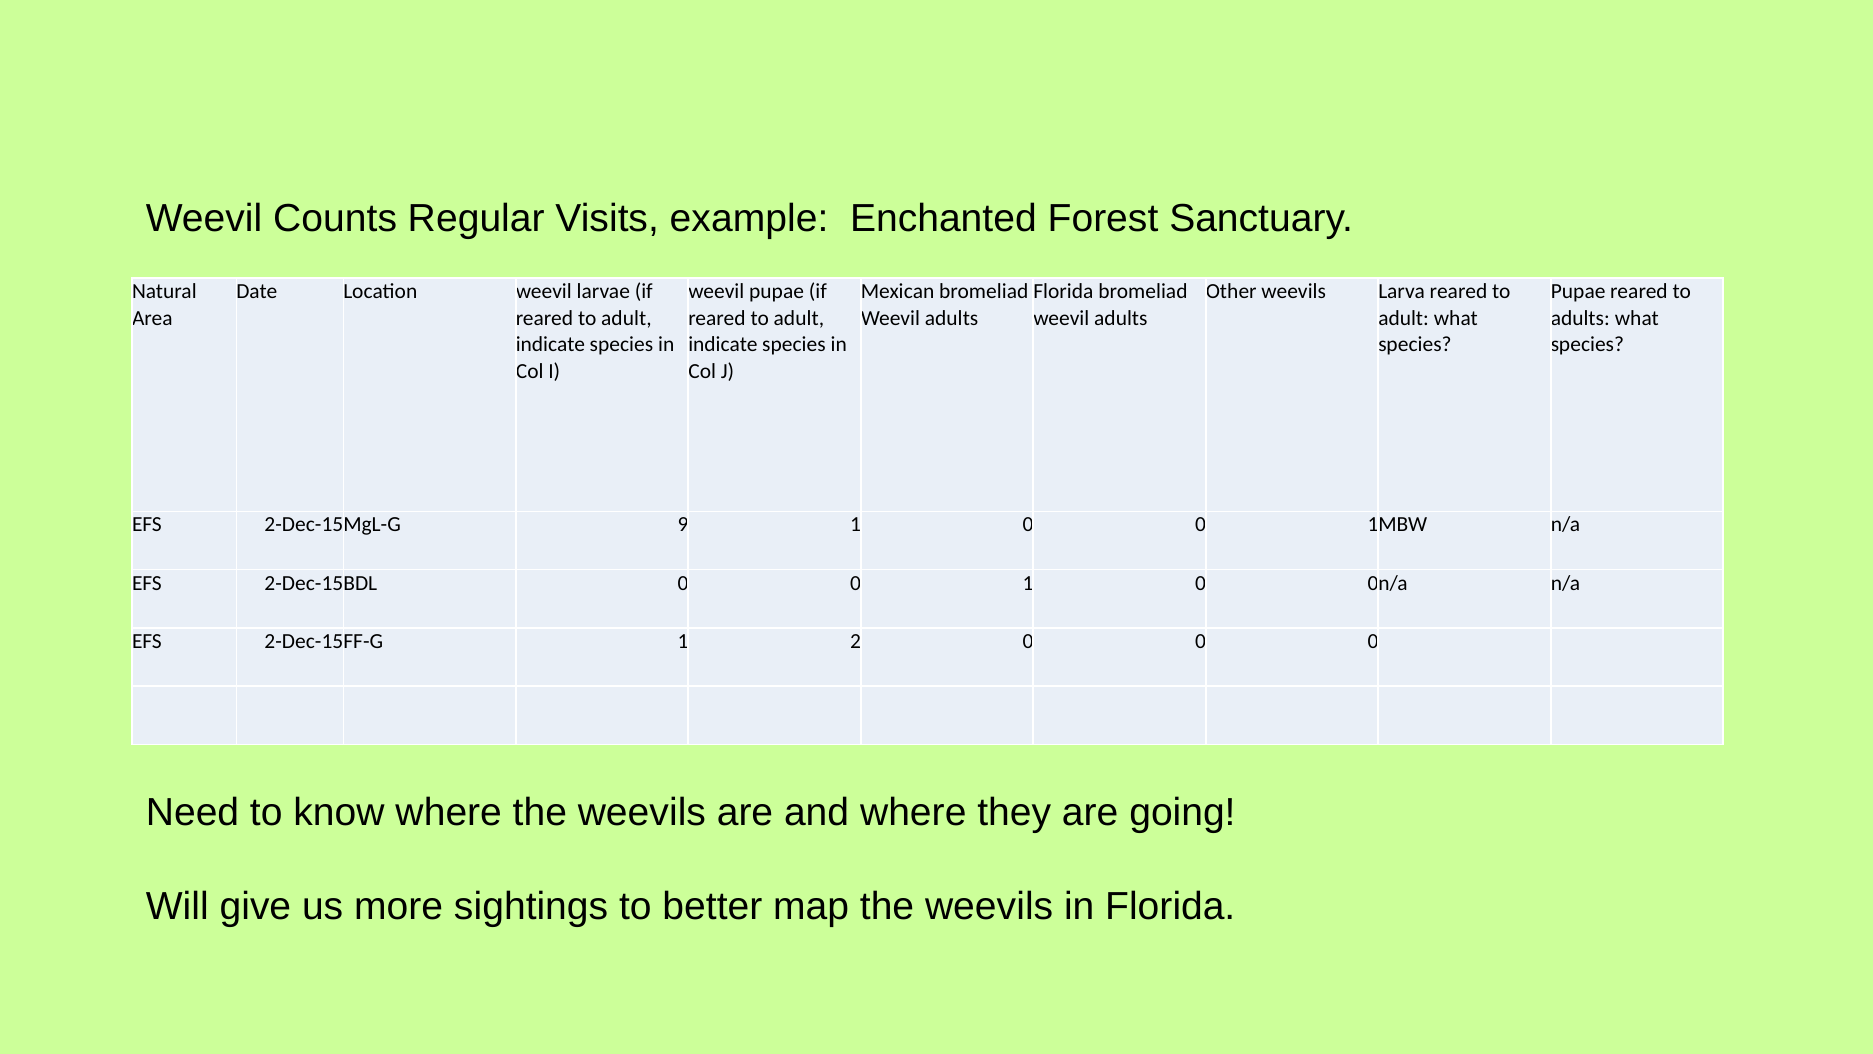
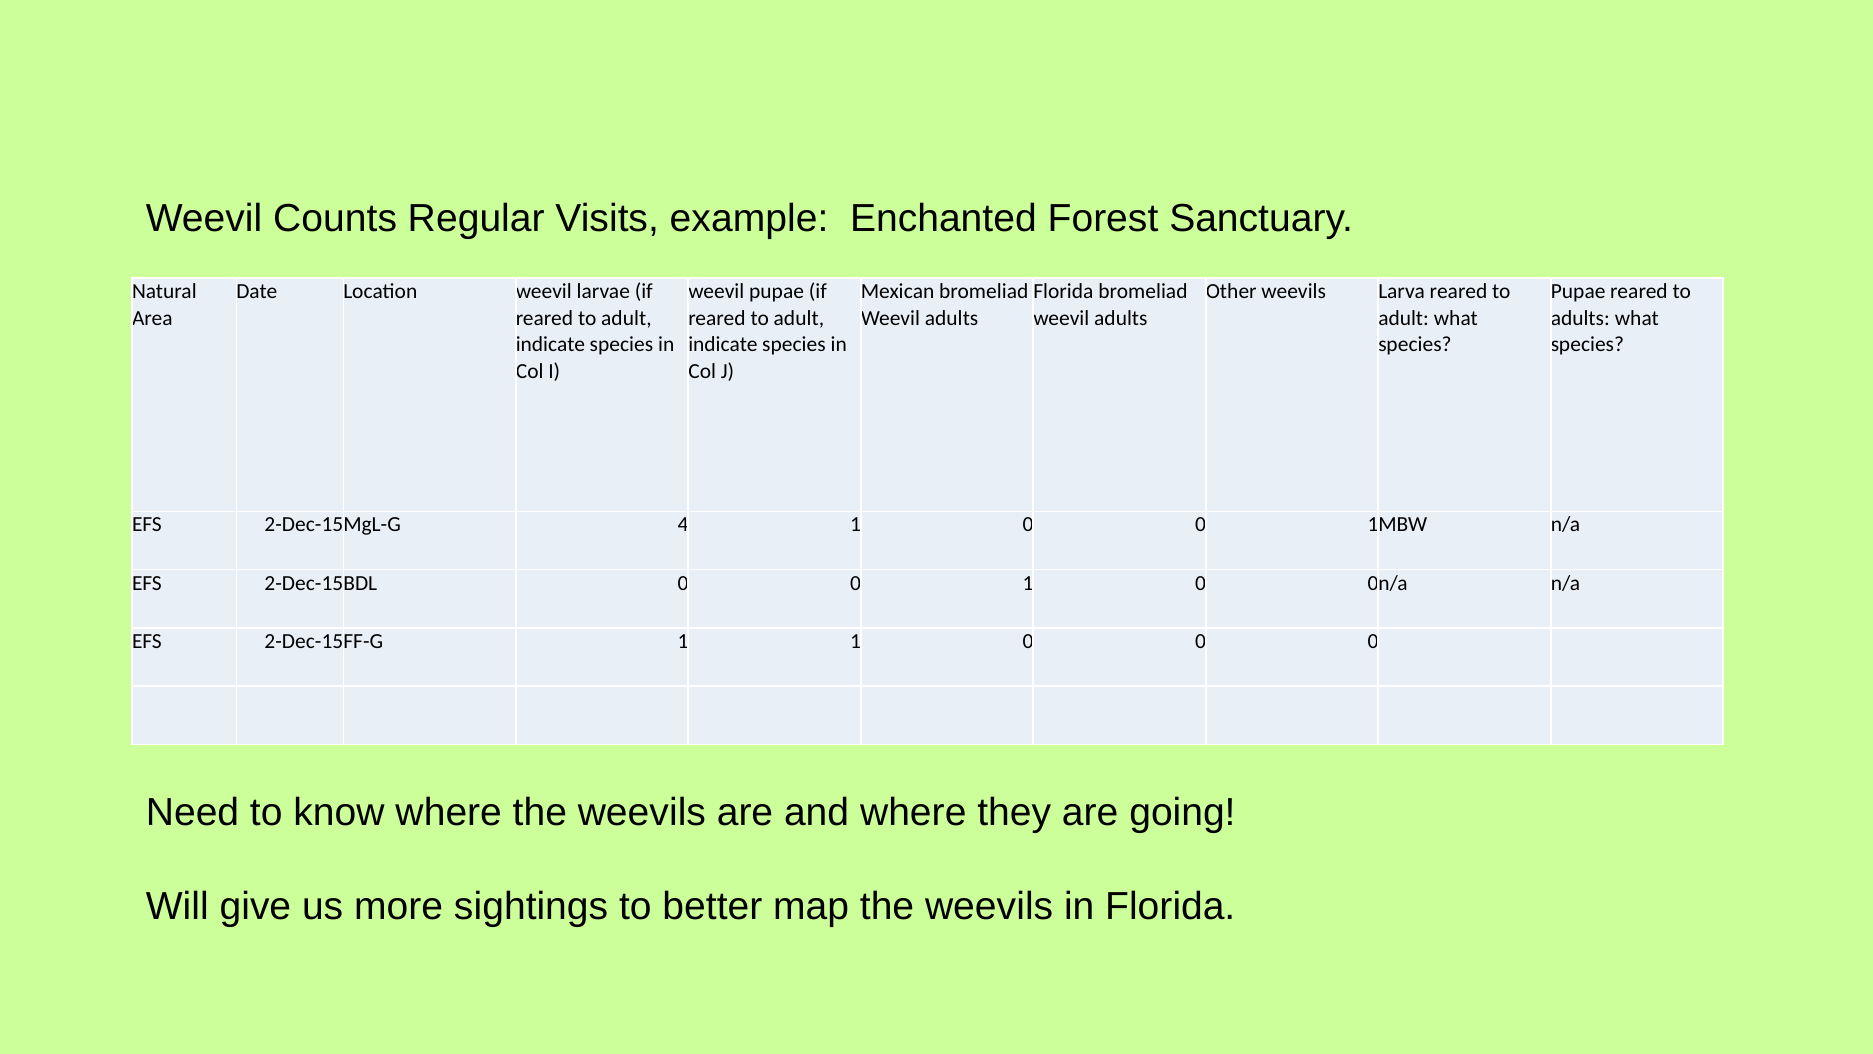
9: 9 -> 4 (683, 525)
1 2: 2 -> 1 (856, 641)
